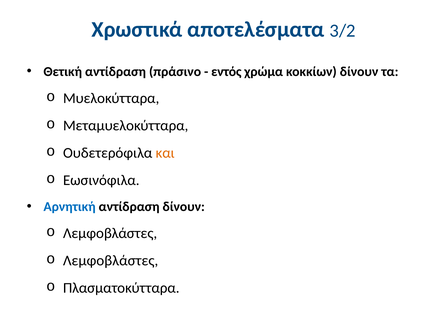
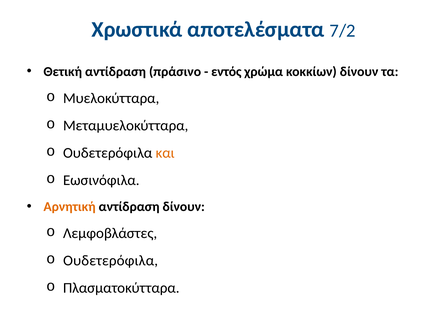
3/2: 3/2 -> 7/2 (343, 31)
Αρνητική colour: blue -> orange (70, 207)
Λεμφοβλάστες: Λεμφοβλάστες -> Ουδετερόφιλα (111, 261)
